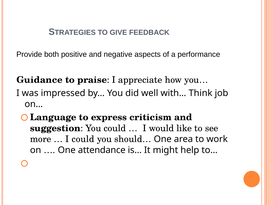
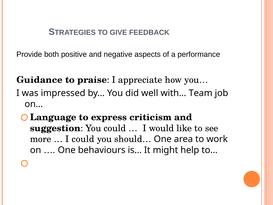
Think: Think -> Team (201, 93)
attendance: attendance -> behaviours (102, 150)
